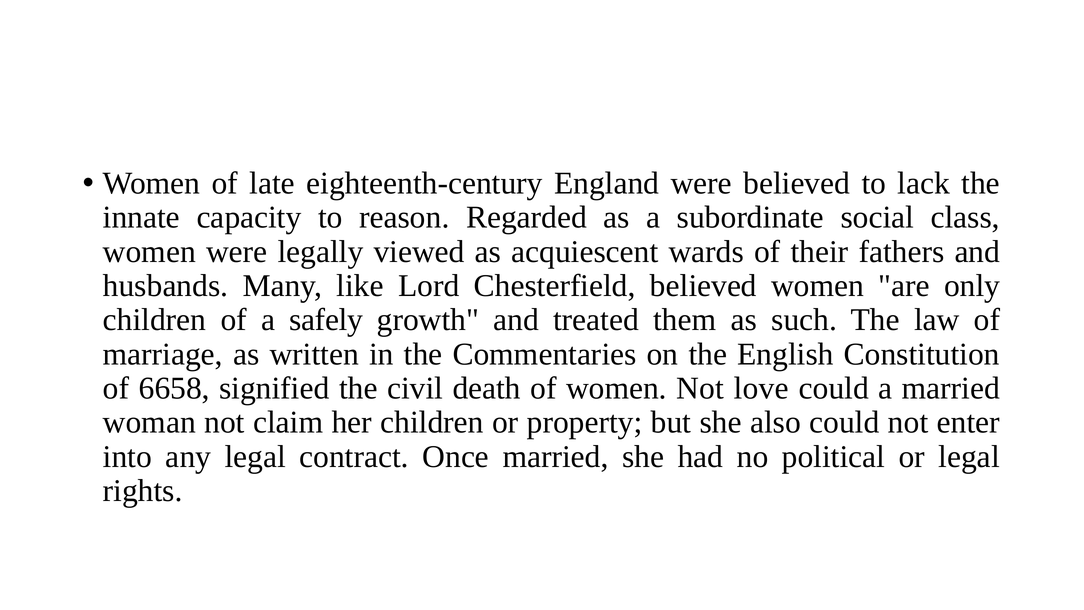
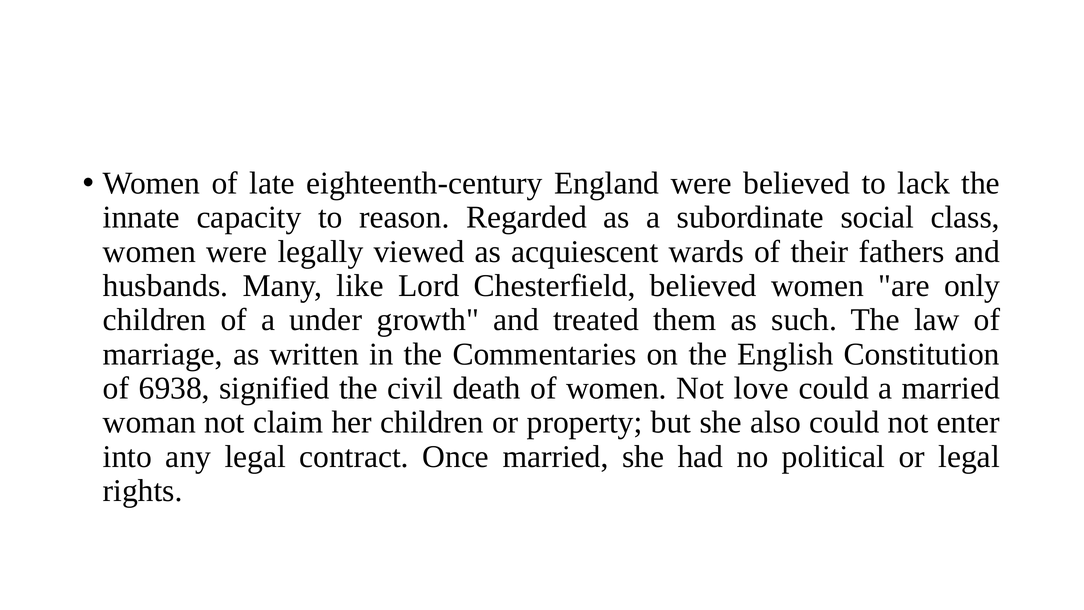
safely: safely -> under (326, 320)
6658: 6658 -> 6938 (174, 388)
